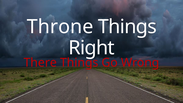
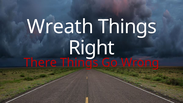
Throne: Throne -> Wreath (60, 27)
